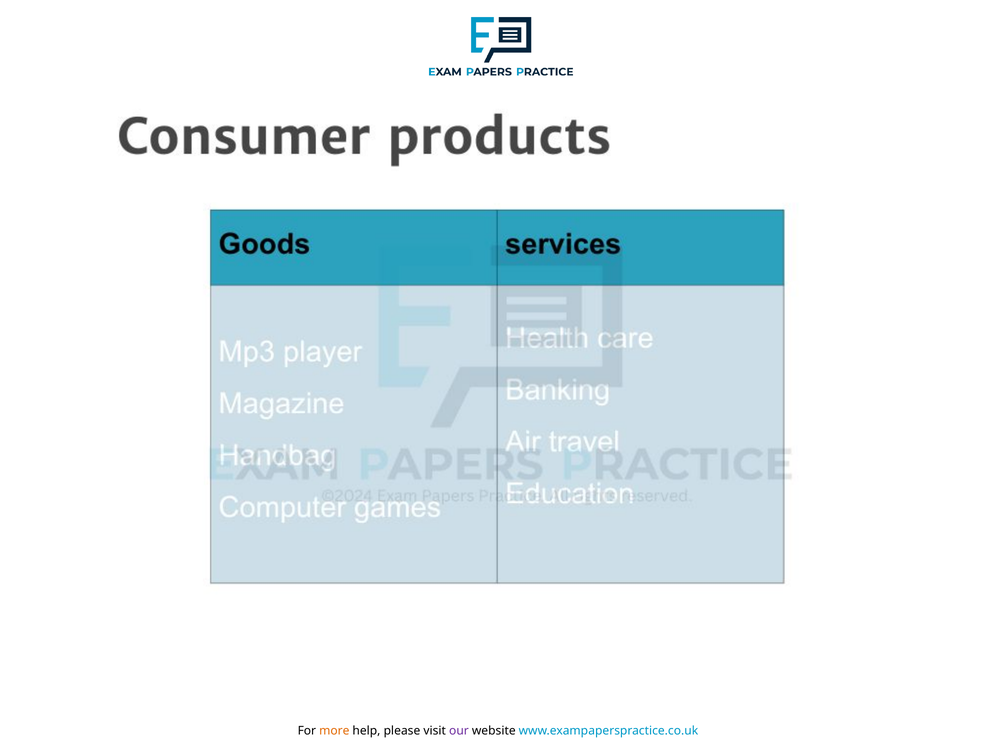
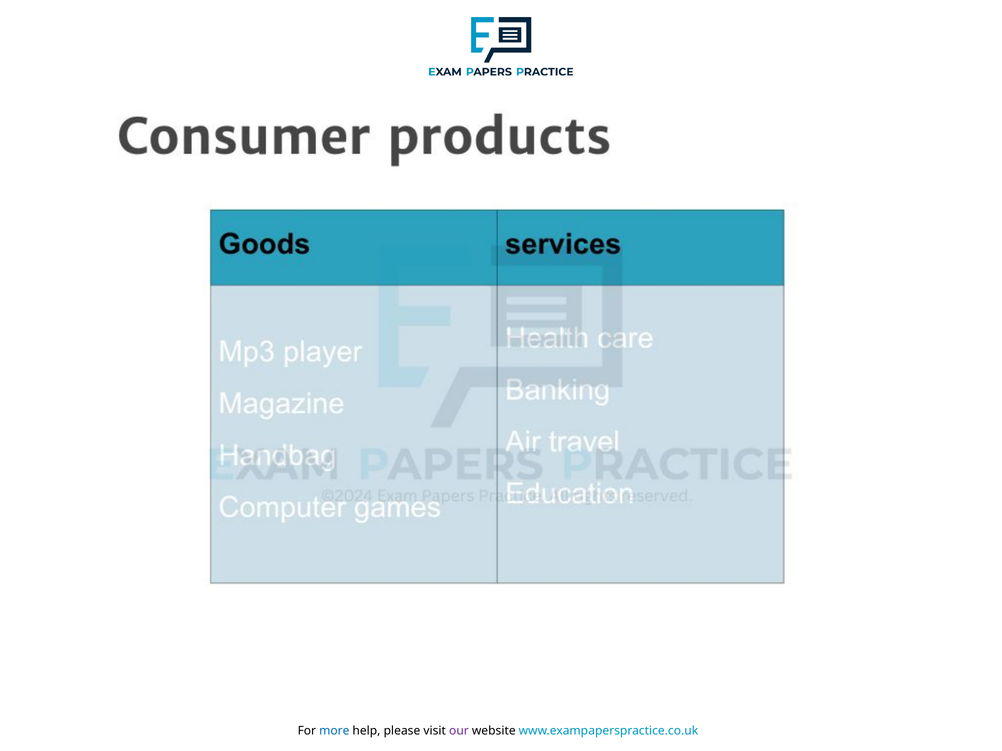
more colour: orange -> blue (334, 731)
